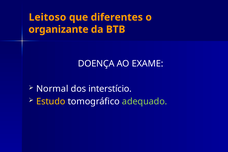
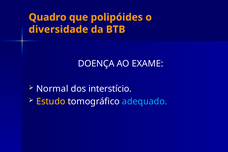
Leitoso: Leitoso -> Quadro (48, 17)
diferentes: diferentes -> polipóides (117, 17)
organizante: organizante -> diversidade (58, 29)
adequado colour: light green -> light blue (145, 101)
